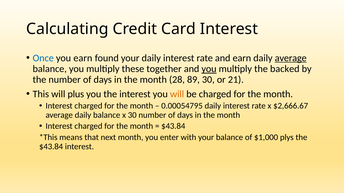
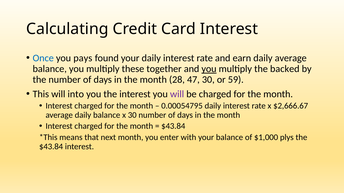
you earn: earn -> pays (83, 58)
average underline: present -> none (291, 58)
89: 89 -> 47 (193, 80)
21: 21 -> 59 (236, 80)
plus: plus -> into (76, 94)
will colour: orange -> purple (177, 94)
